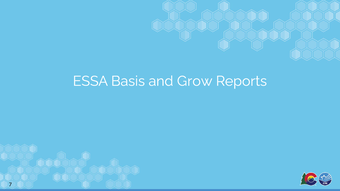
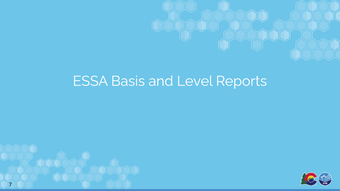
Grow: Grow -> Level (195, 81)
